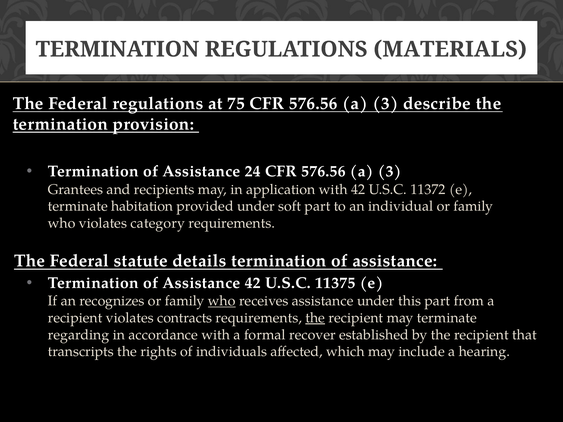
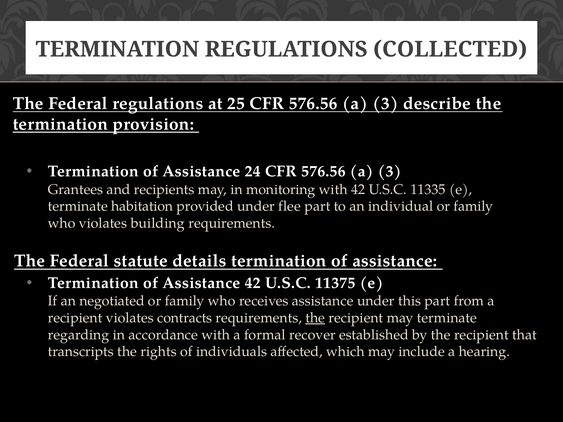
MATERIALS: MATERIALS -> COLLECTED (450, 49)
75: 75 -> 25 (236, 103)
application: application -> monitoring (281, 190)
11372: 11372 -> 11335 (428, 190)
soft: soft -> flee (290, 206)
category: category -> building (158, 223)
recognizes: recognizes -> negotiated (112, 301)
who underline: present -> none (222, 301)
